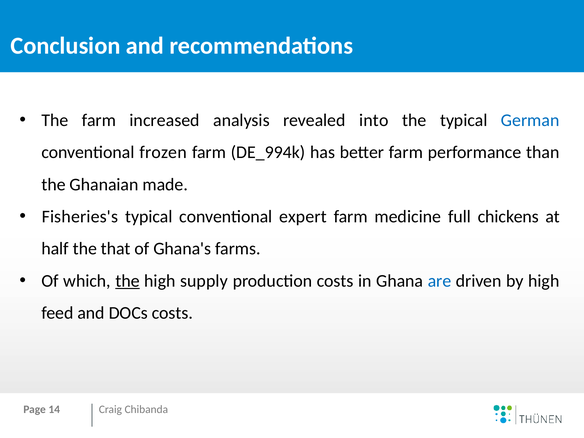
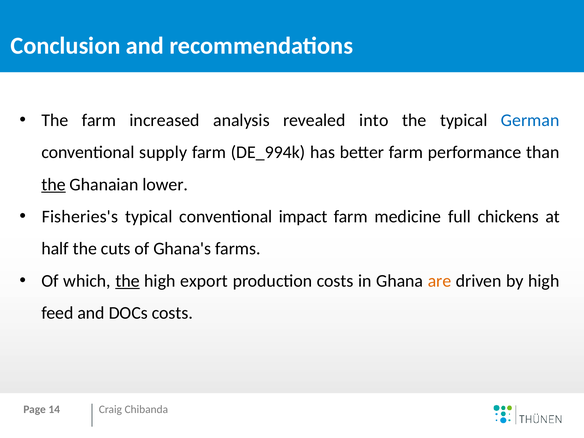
frozen: frozen -> supply (163, 152)
the underline: none -> present (54, 185)
made: made -> lower (165, 185)
expert: expert -> impact (303, 217)
that: that -> cuts (116, 249)
supply: supply -> export (204, 281)
are colour: blue -> orange (440, 281)
